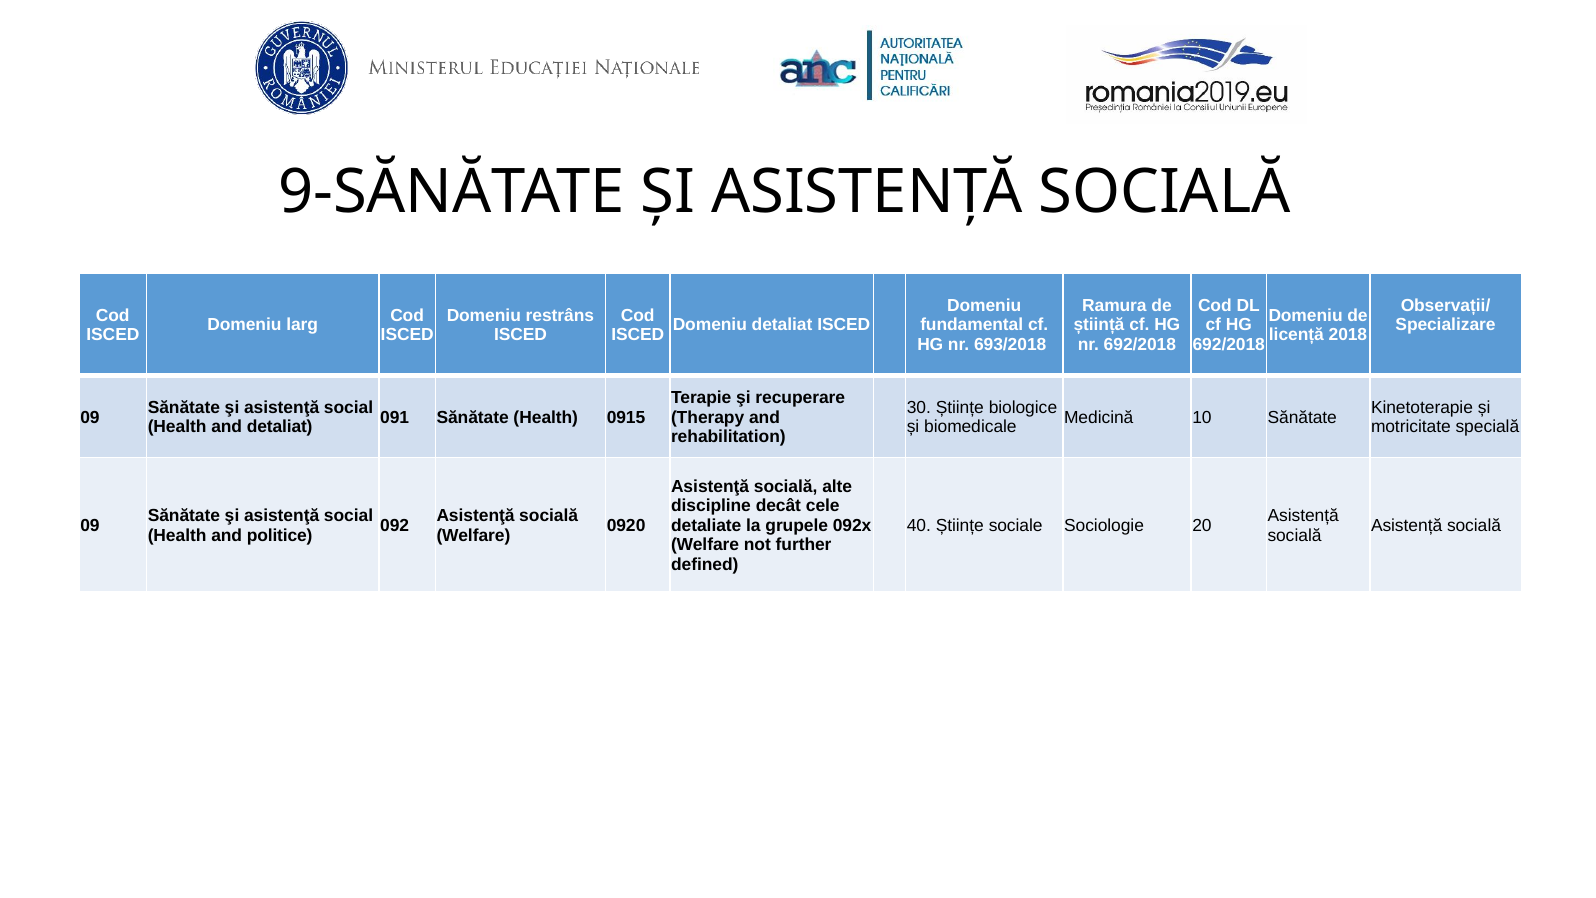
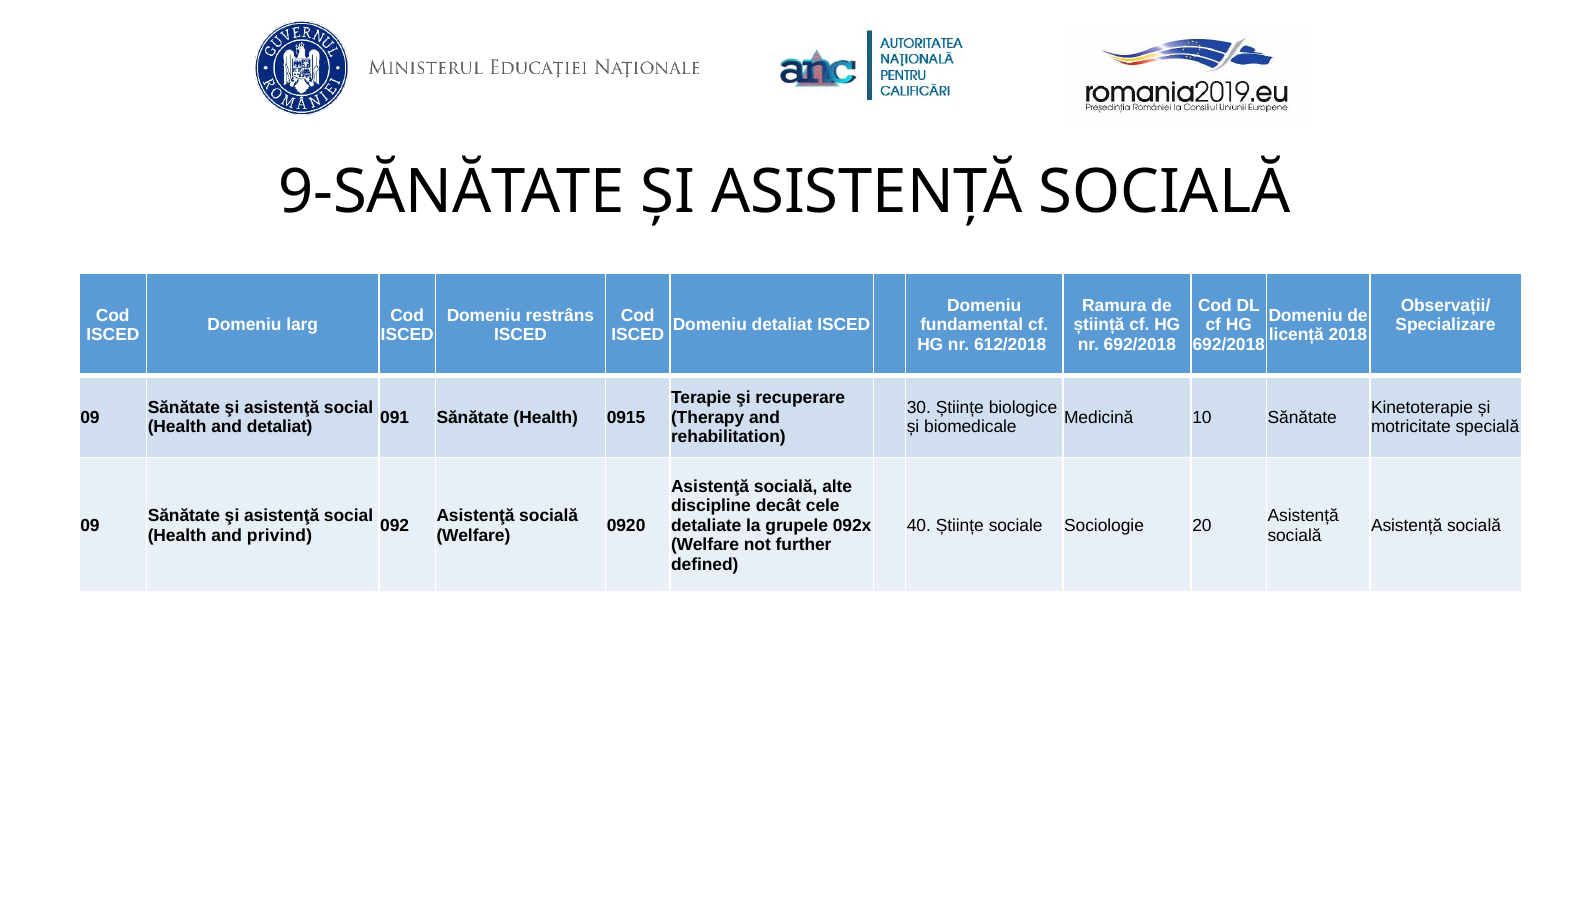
693/2018: 693/2018 -> 612/2018 (1010, 344)
politice: politice -> privind (280, 535)
